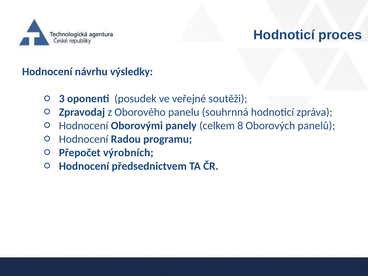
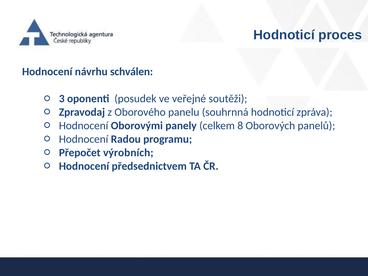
výsledky: výsledky -> schválen (132, 72)
